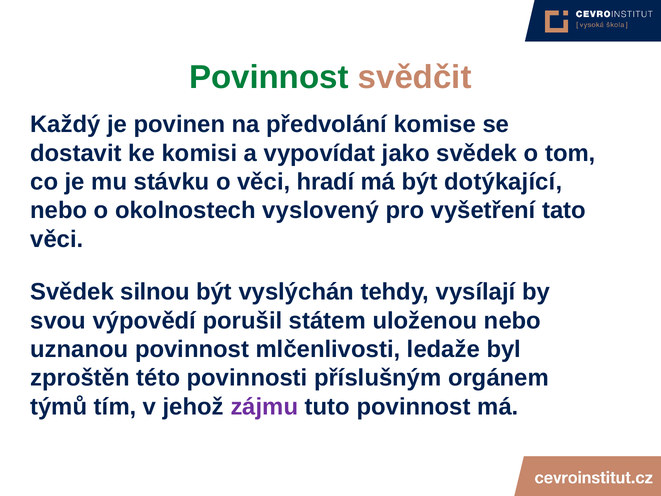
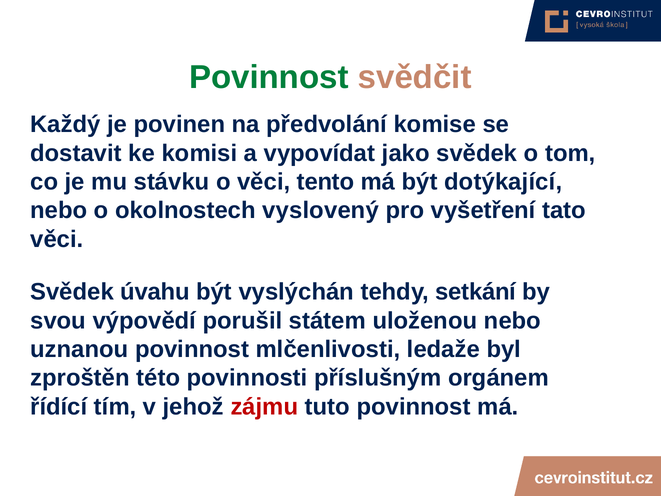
hradí: hradí -> tento (326, 182)
silnou: silnou -> úvahu (155, 292)
vysílají: vysílají -> setkání (476, 292)
týmů: týmů -> řídící (59, 407)
zájmu colour: purple -> red (264, 407)
